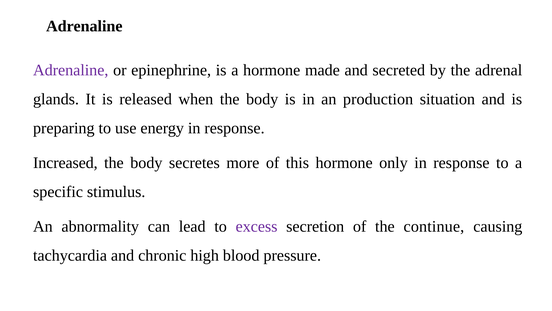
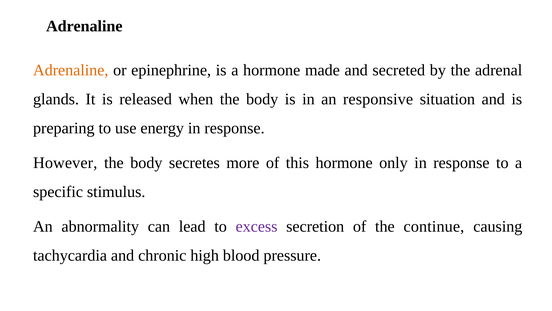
Adrenaline colour: purple -> orange (71, 70)
production: production -> responsive (378, 99)
Increased: Increased -> However (65, 163)
